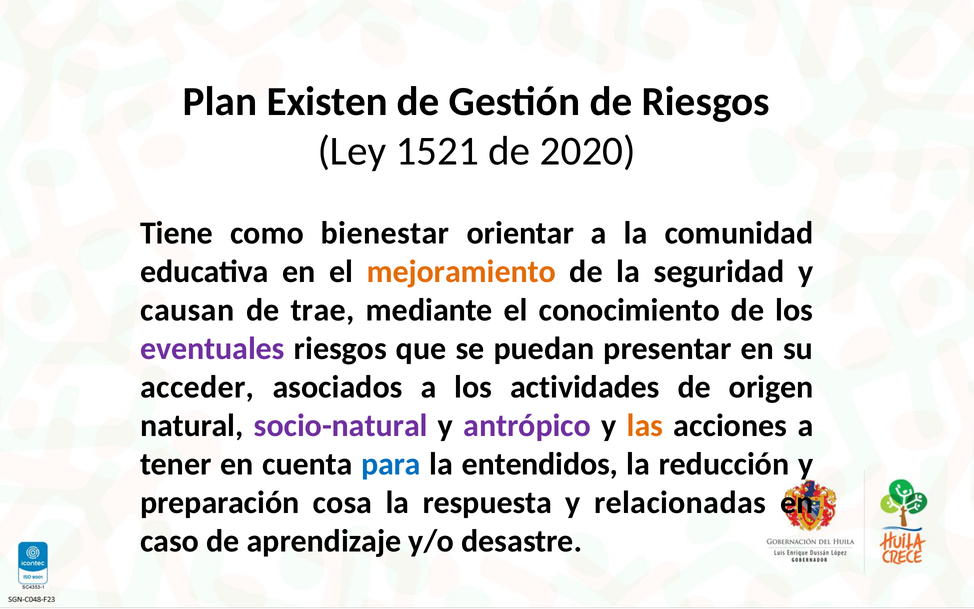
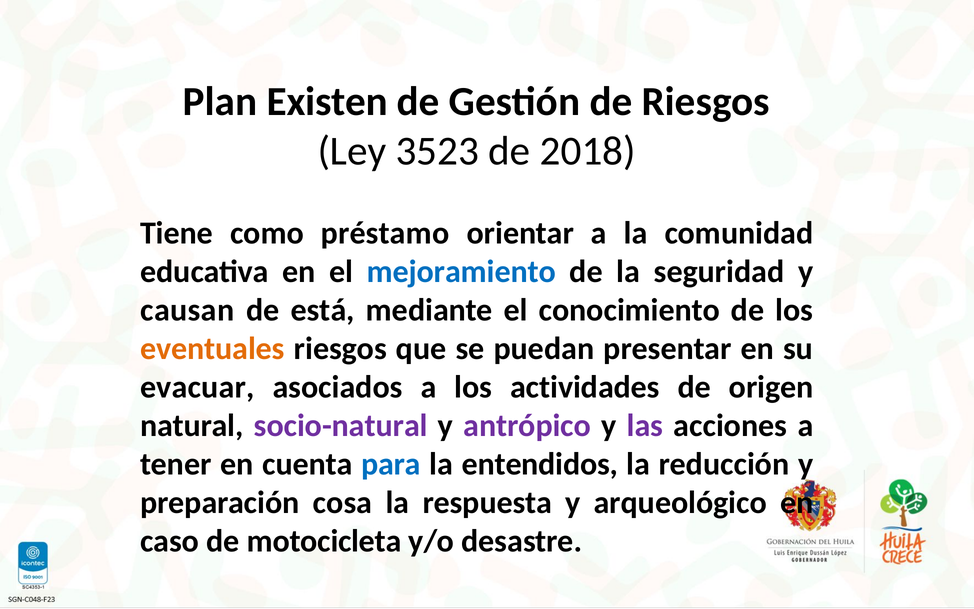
1521: 1521 -> 3523 (437, 151)
2020: 2020 -> 2018 (588, 151)
bienestar: bienestar -> préstamo (385, 233)
mejoramiento colour: orange -> blue (461, 272)
trae: trae -> está (323, 310)
eventuales colour: purple -> orange (212, 349)
acceder: acceder -> evacuar (197, 387)
las colour: orange -> purple (645, 426)
relacionadas: relacionadas -> arqueológico (680, 503)
aprendizaje: aprendizaje -> motocicleta (324, 541)
